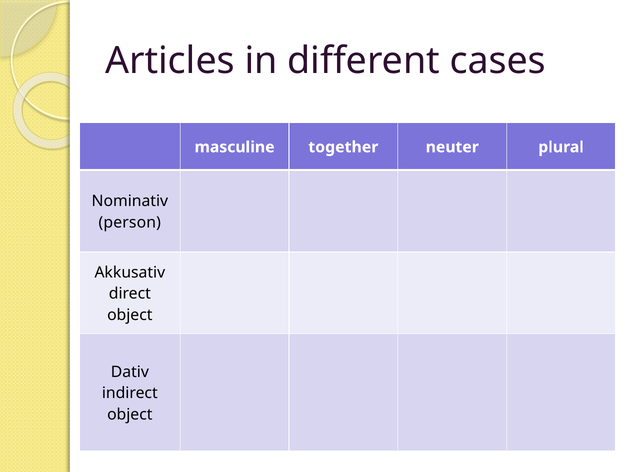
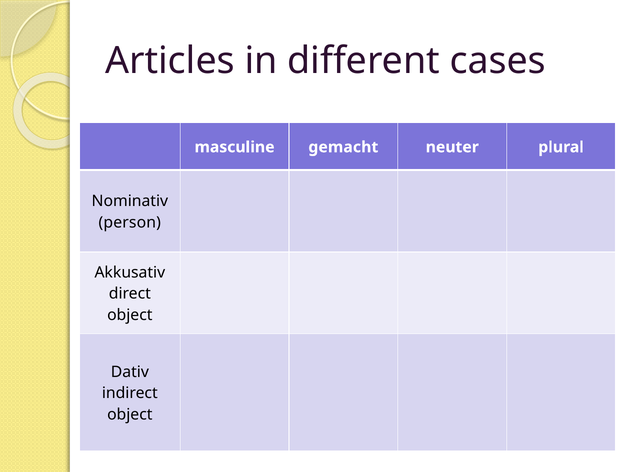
together: together -> gemacht (343, 147)
